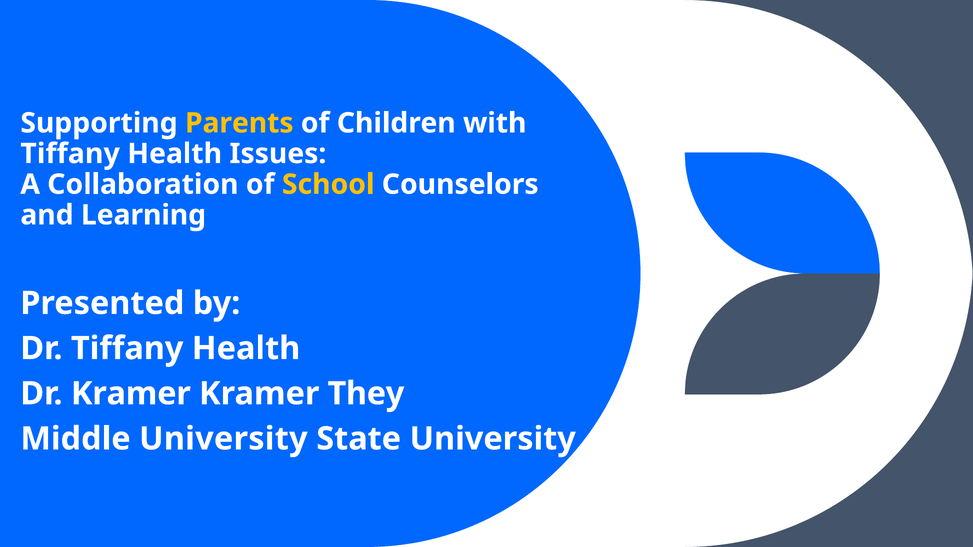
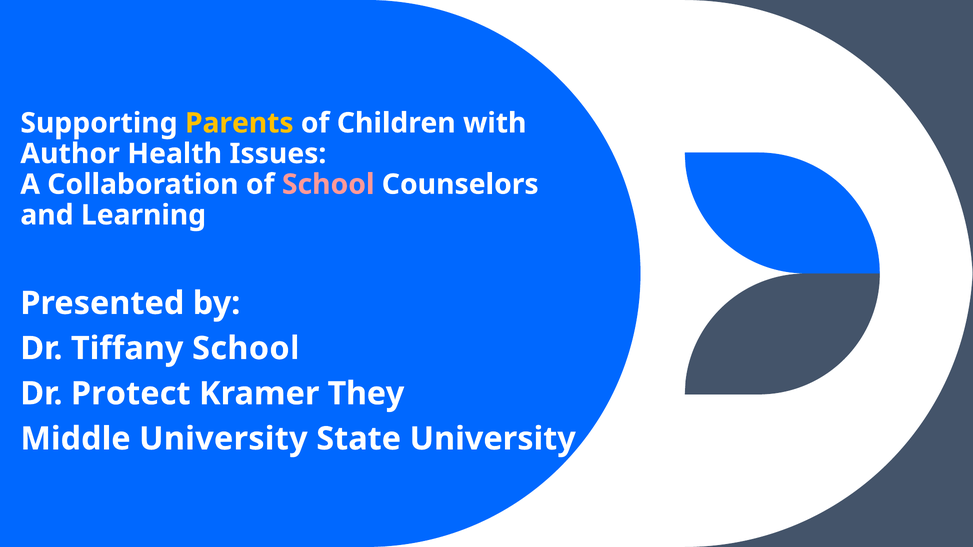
Tiffany: Tiffany -> Author (70, 154)
School colour: yellow -> pink (328, 185)
Dr Tiffany Health: Health -> School (246, 349)
Dr Kramer: Kramer -> Protect (131, 394)
